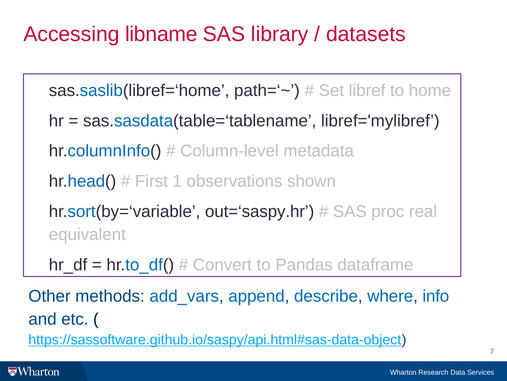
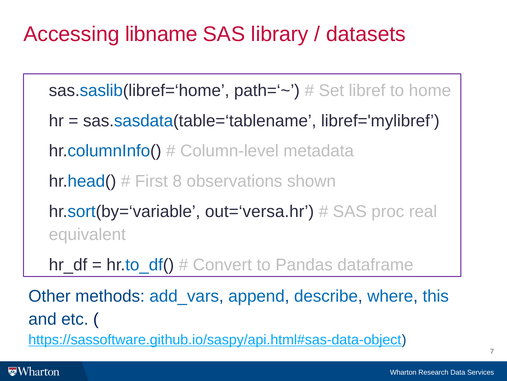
1: 1 -> 8 (177, 181)
out=‘saspy.hr: out=‘saspy.hr -> out=‘versa.hr (260, 211)
info: info -> this (436, 296)
